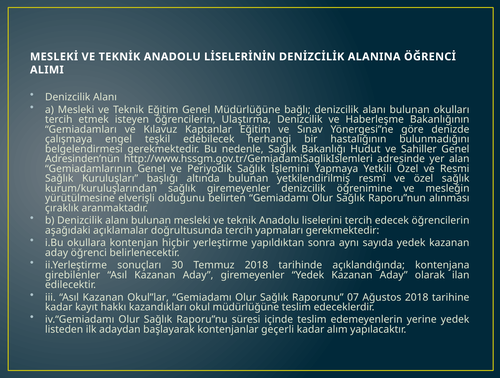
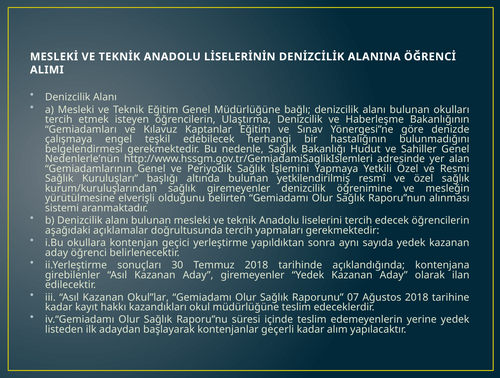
Adresinden’nün: Adresinden’nün -> Nedenlerle’nün (82, 159)
çıraklık: çıraklık -> sistemi (62, 208)
hiçbir: hiçbir -> geçici (176, 243)
